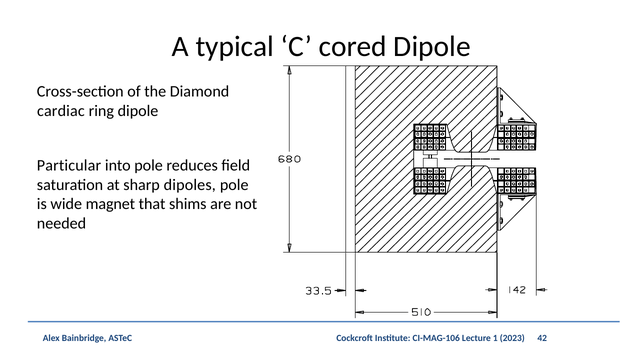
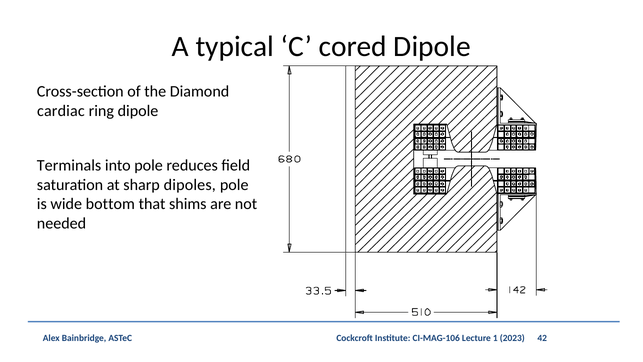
Particular: Particular -> Terminals (69, 165)
magnet: magnet -> bottom (110, 204)
